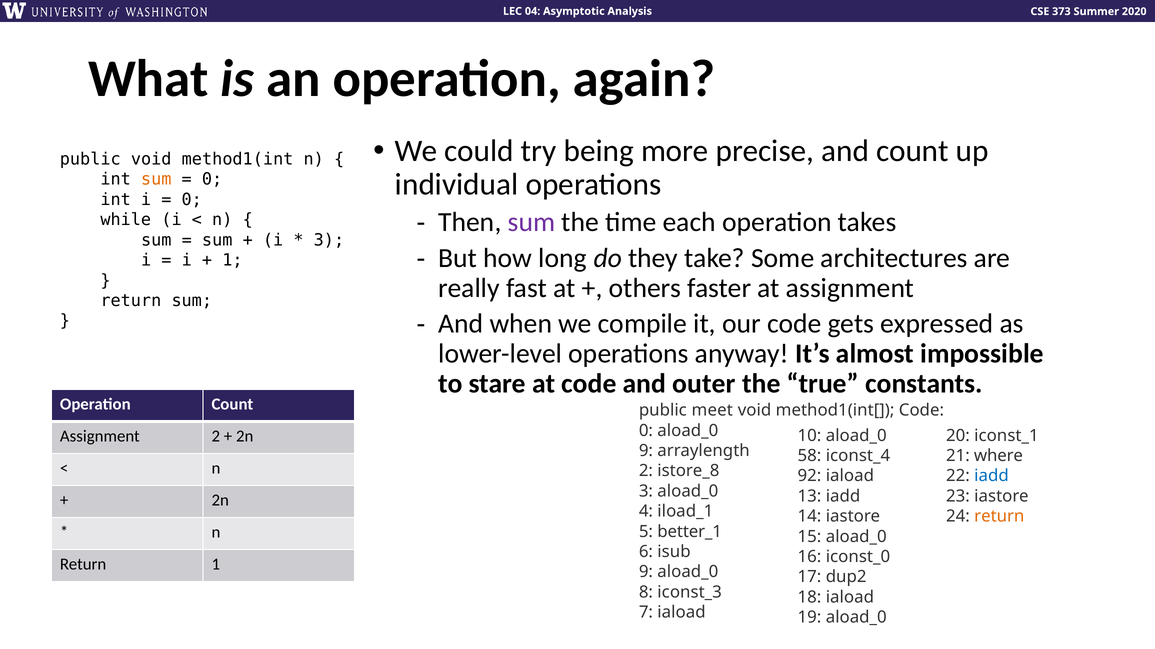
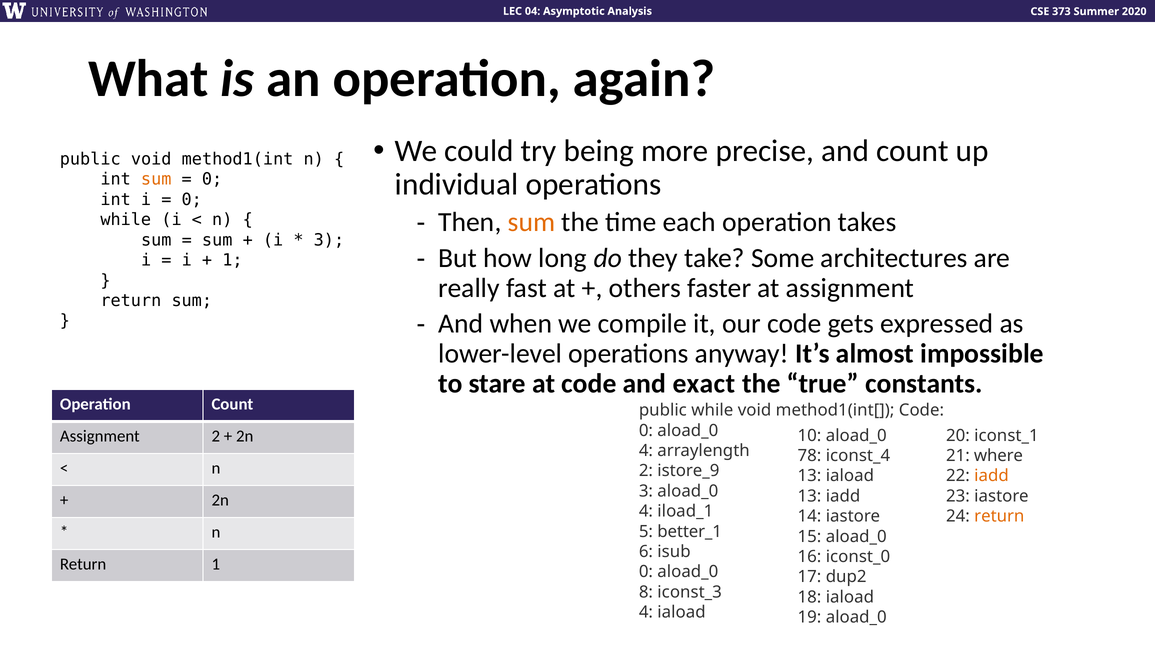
sum colour: purple -> orange (531, 223)
outer: outer -> exact (704, 384)
public meet: meet -> while (712, 411)
9: 9 -> 4 (646, 451)
58: 58 -> 78 (809, 456)
istore_8: istore_8 -> istore_9 (688, 471)
92: 92 -> 13 (809, 476)
iadd colour: blue -> orange (992, 476)
9: 9 -> 0 (646, 573)
7: 7 -> 4 (646, 613)
